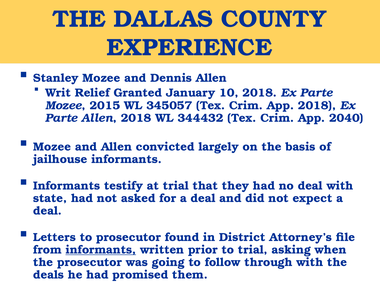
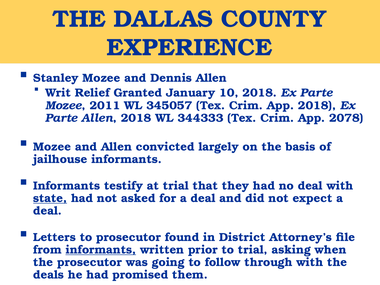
2015: 2015 -> 2011 (105, 105)
344432: 344432 -> 344333 (201, 118)
2040: 2040 -> 2078 (346, 118)
state underline: none -> present (50, 198)
